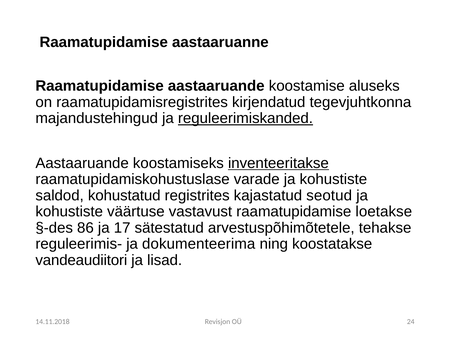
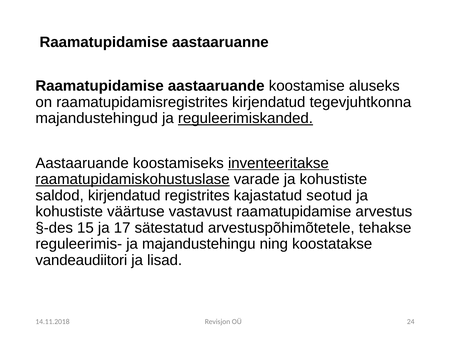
raamatupidamiskohustuslase underline: none -> present (133, 180)
saldod kohustatud: kohustatud -> kirjendatud (124, 196)
loetakse: loetakse -> arvestus (384, 212)
86: 86 -> 15 (85, 228)
dokumenteerima: dokumenteerima -> majandustehingu (199, 244)
